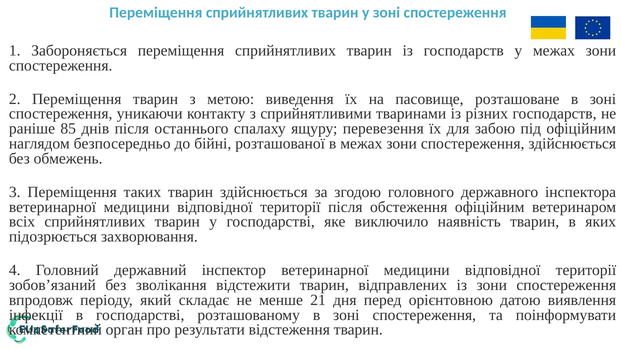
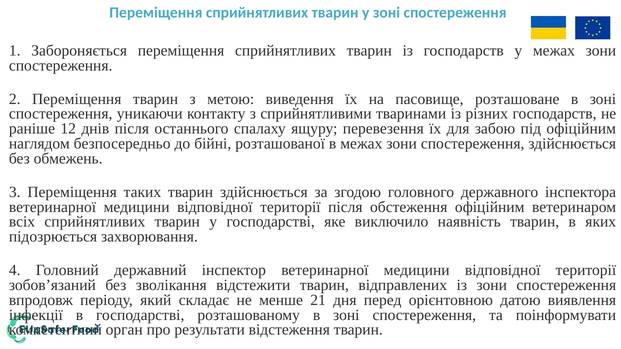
85: 85 -> 12 (68, 129)
